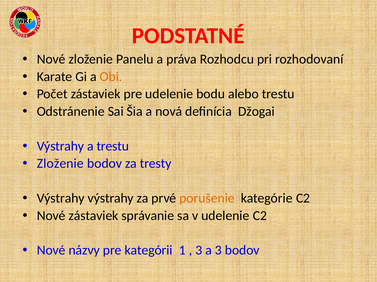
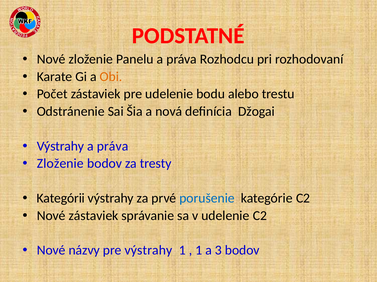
Výstrahy a trestu: trestu -> práva (113, 146)
Výstrahy: Výstrahy -> Kategórii (61, 199)
porušenie colour: orange -> blue (207, 199)
pre kategórii: kategórii -> výstrahy (148, 251)
3: 3 -> 1 (199, 251)
